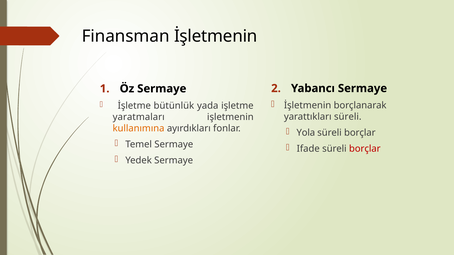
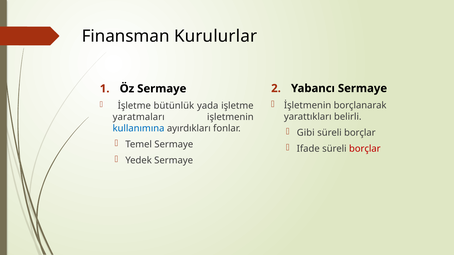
Finansman İşletmenin: İşletmenin -> Kurulurlar (216, 36)
yarattıkları süreli: süreli -> belirli (348, 117)
kullanımına colour: orange -> blue (139, 129)
Yola: Yola -> Gibi (306, 133)
